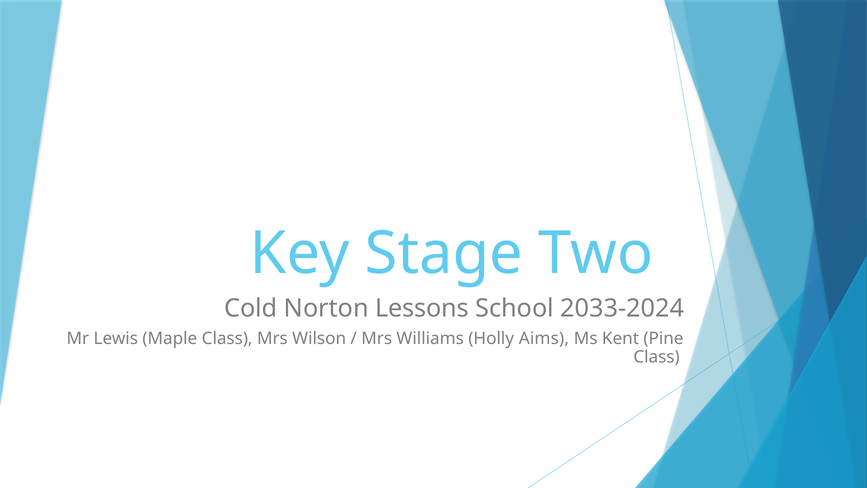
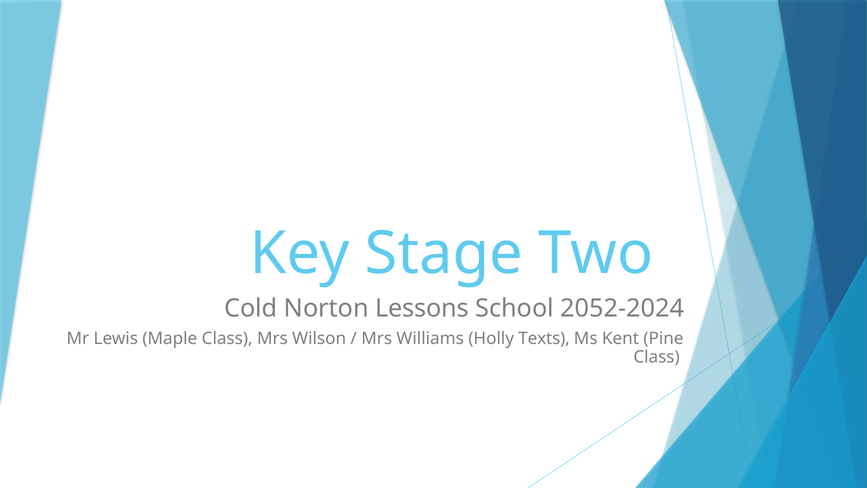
2033-2024: 2033-2024 -> 2052-2024 (622, 308)
Aims: Aims -> Texts (544, 338)
